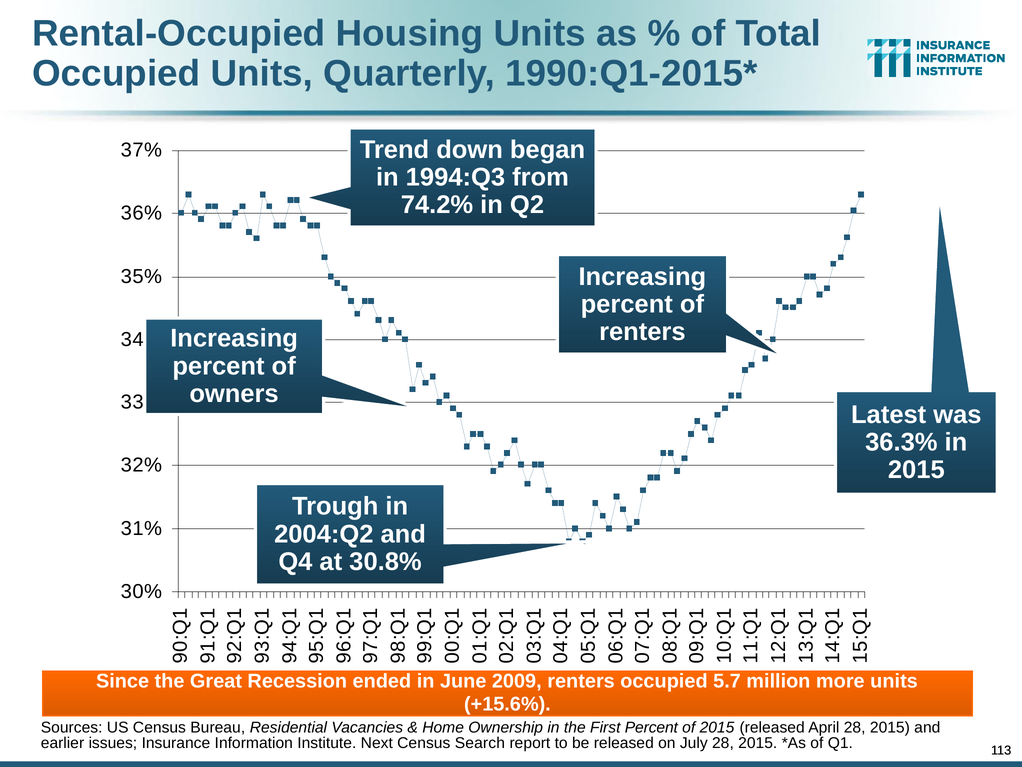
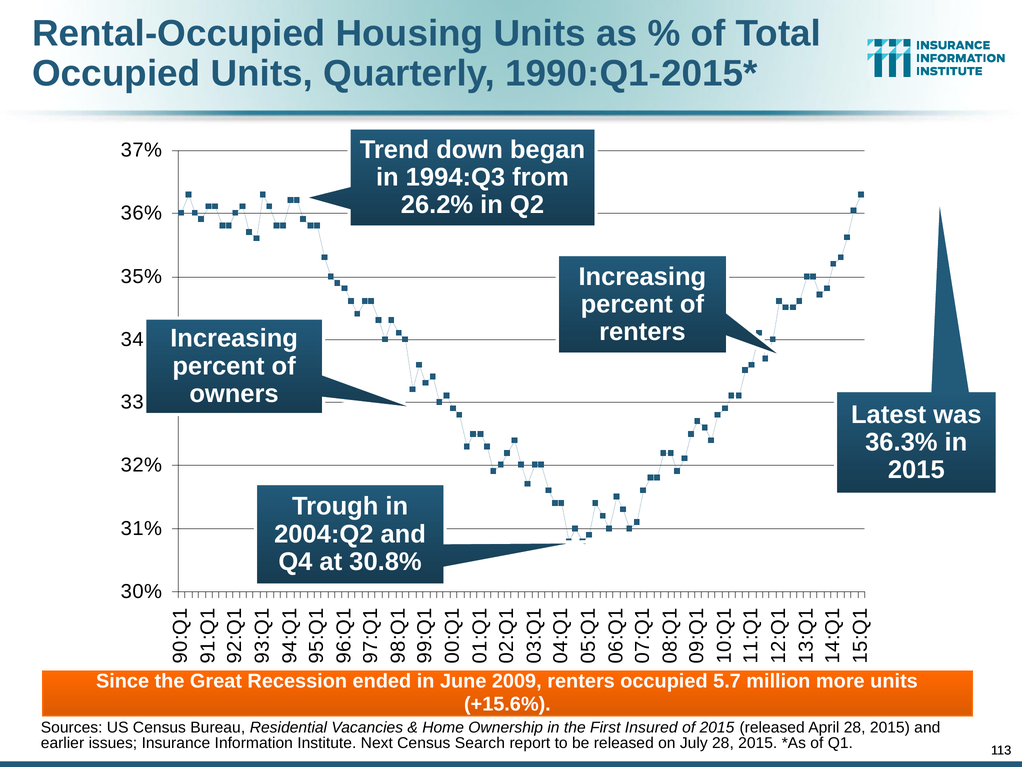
74.2%: 74.2% -> 26.2% (437, 205)
First Percent: Percent -> Insured (651, 727)
